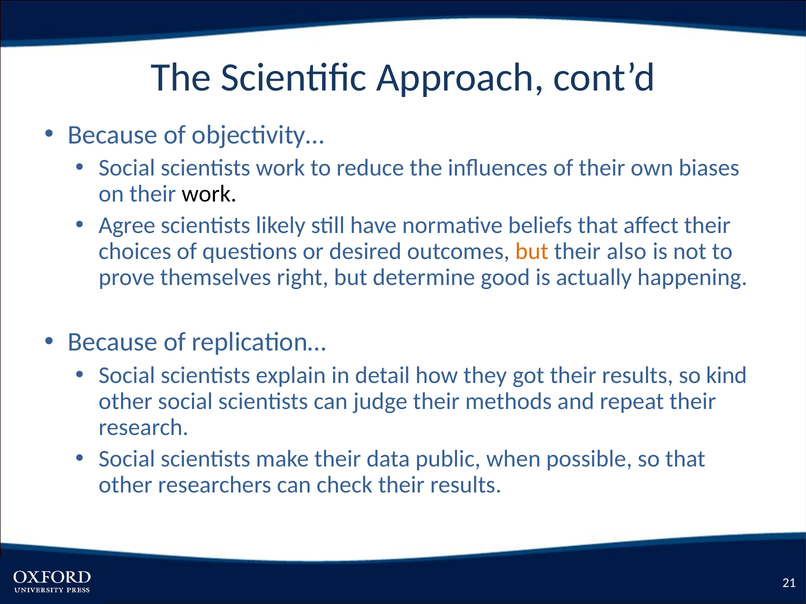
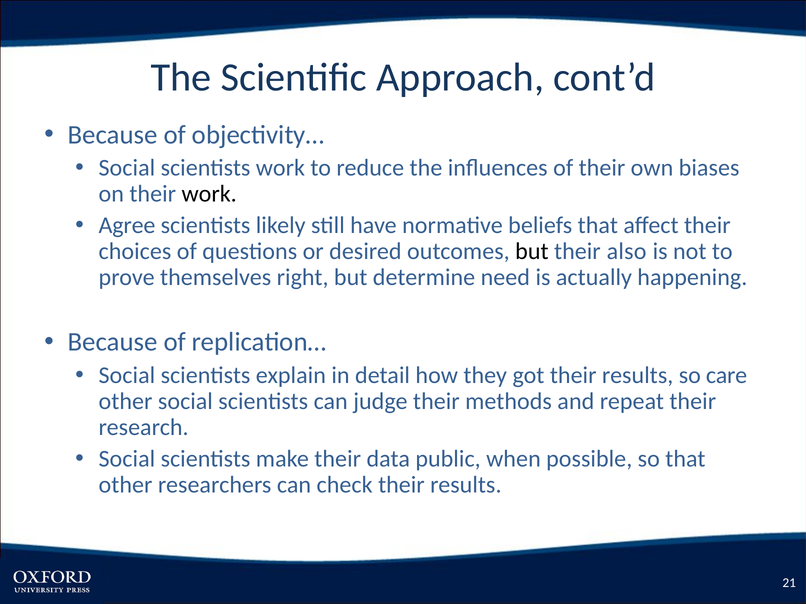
but colour: orange -> black (532, 252)
good: good -> need (505, 278)
kind: kind -> care (727, 376)
